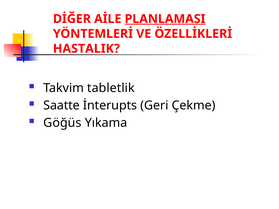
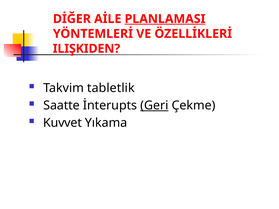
HASTALIK: HASTALIK -> ILIŞKIDEN (86, 49)
Geri underline: none -> present (154, 106)
Göğüs: Göğüs -> Kuvvet (63, 123)
